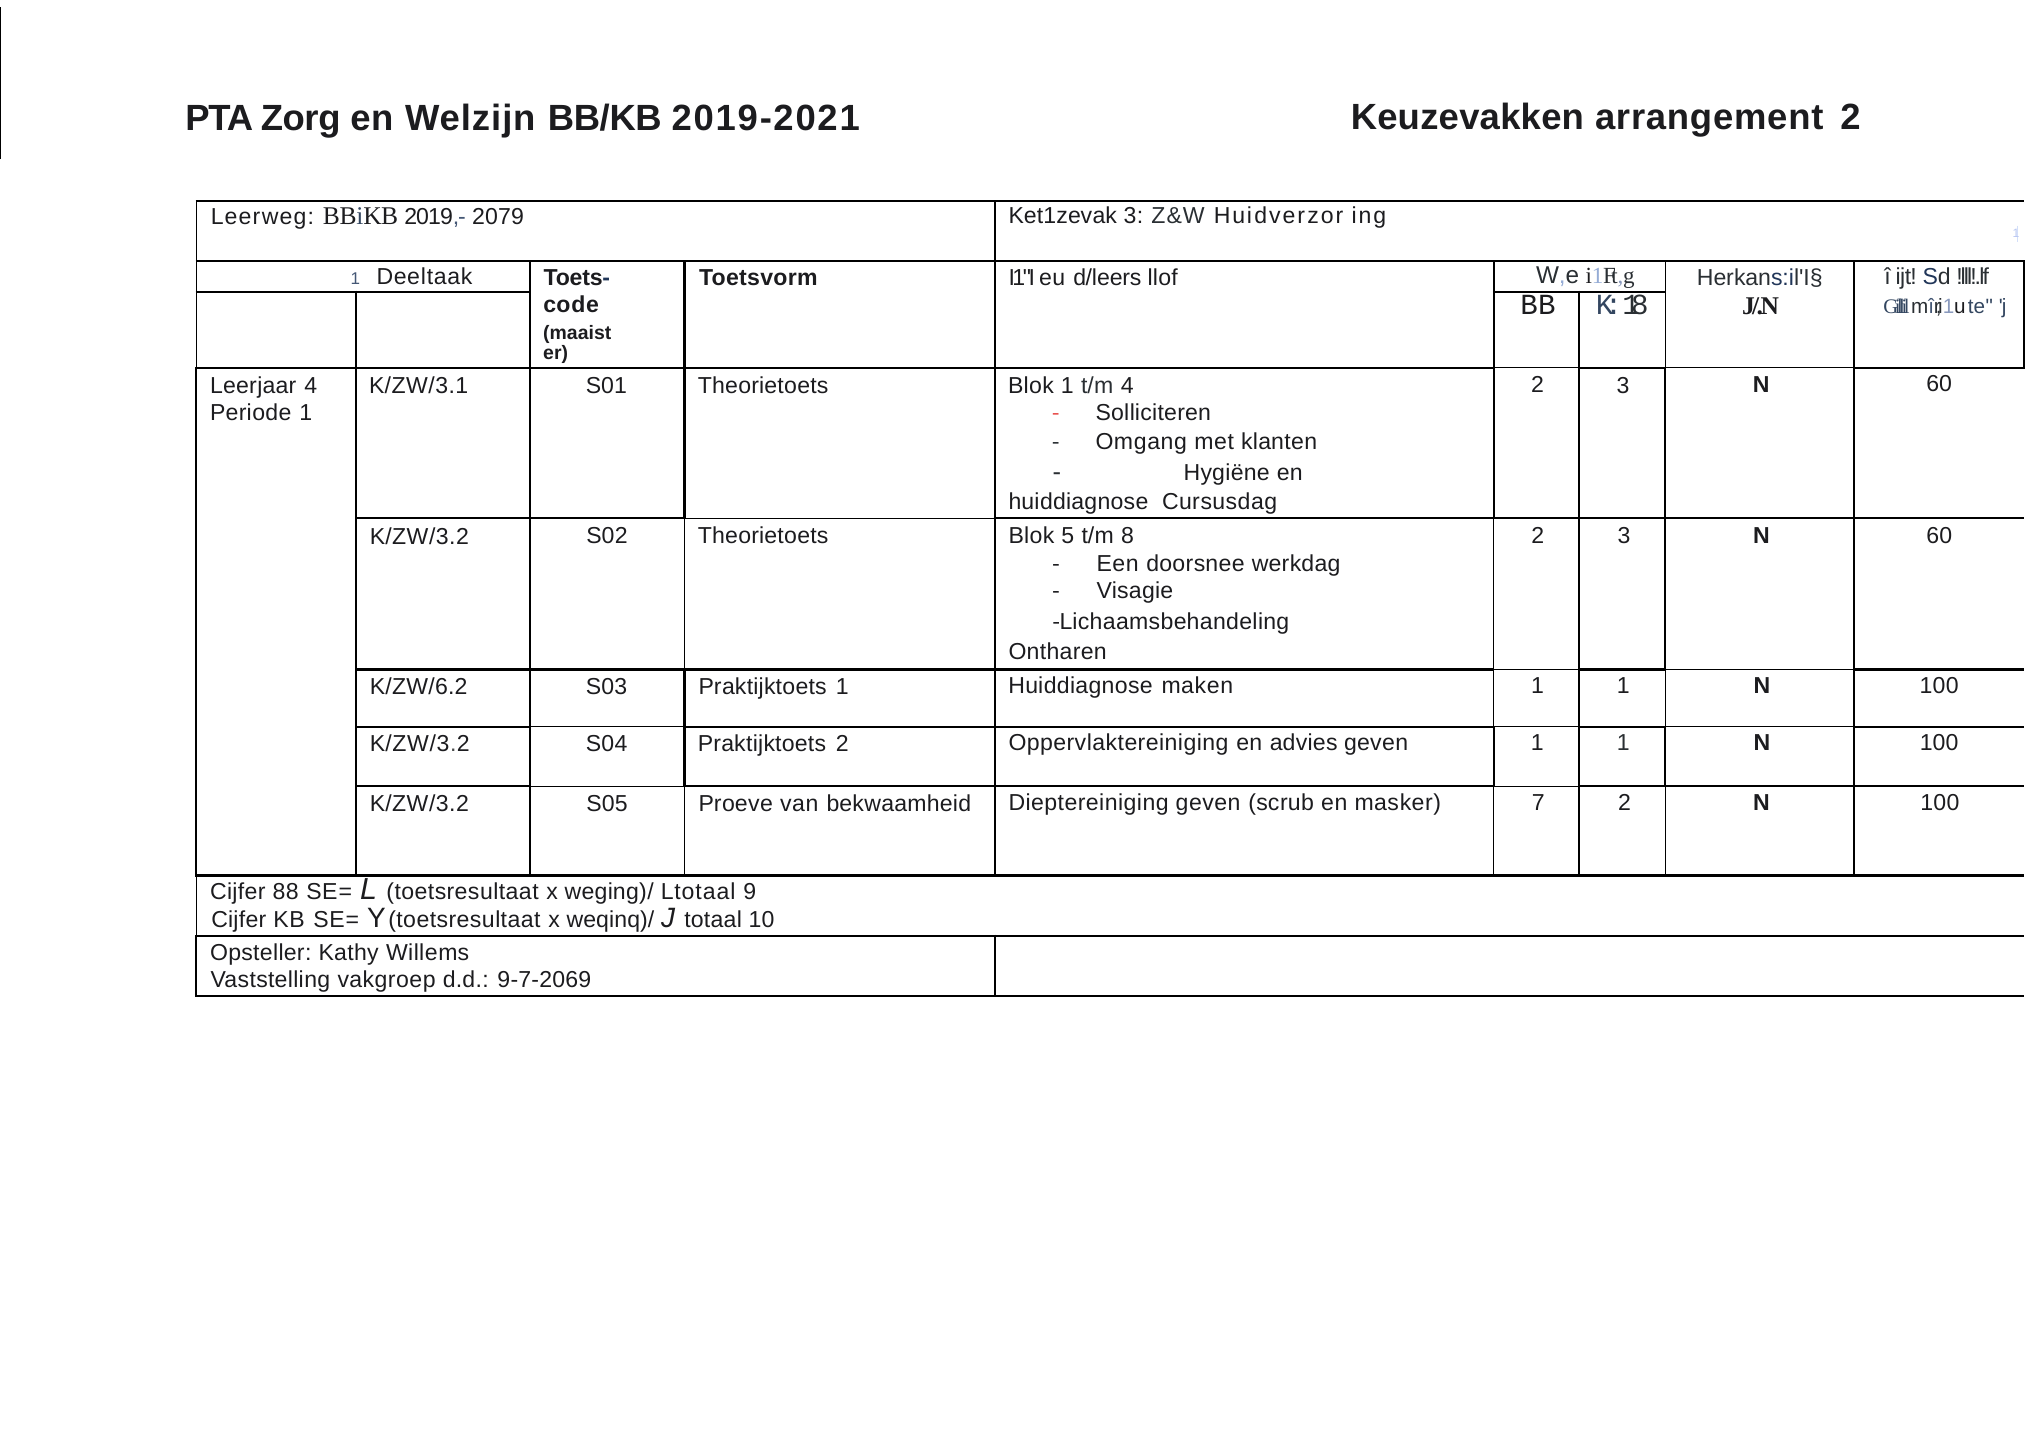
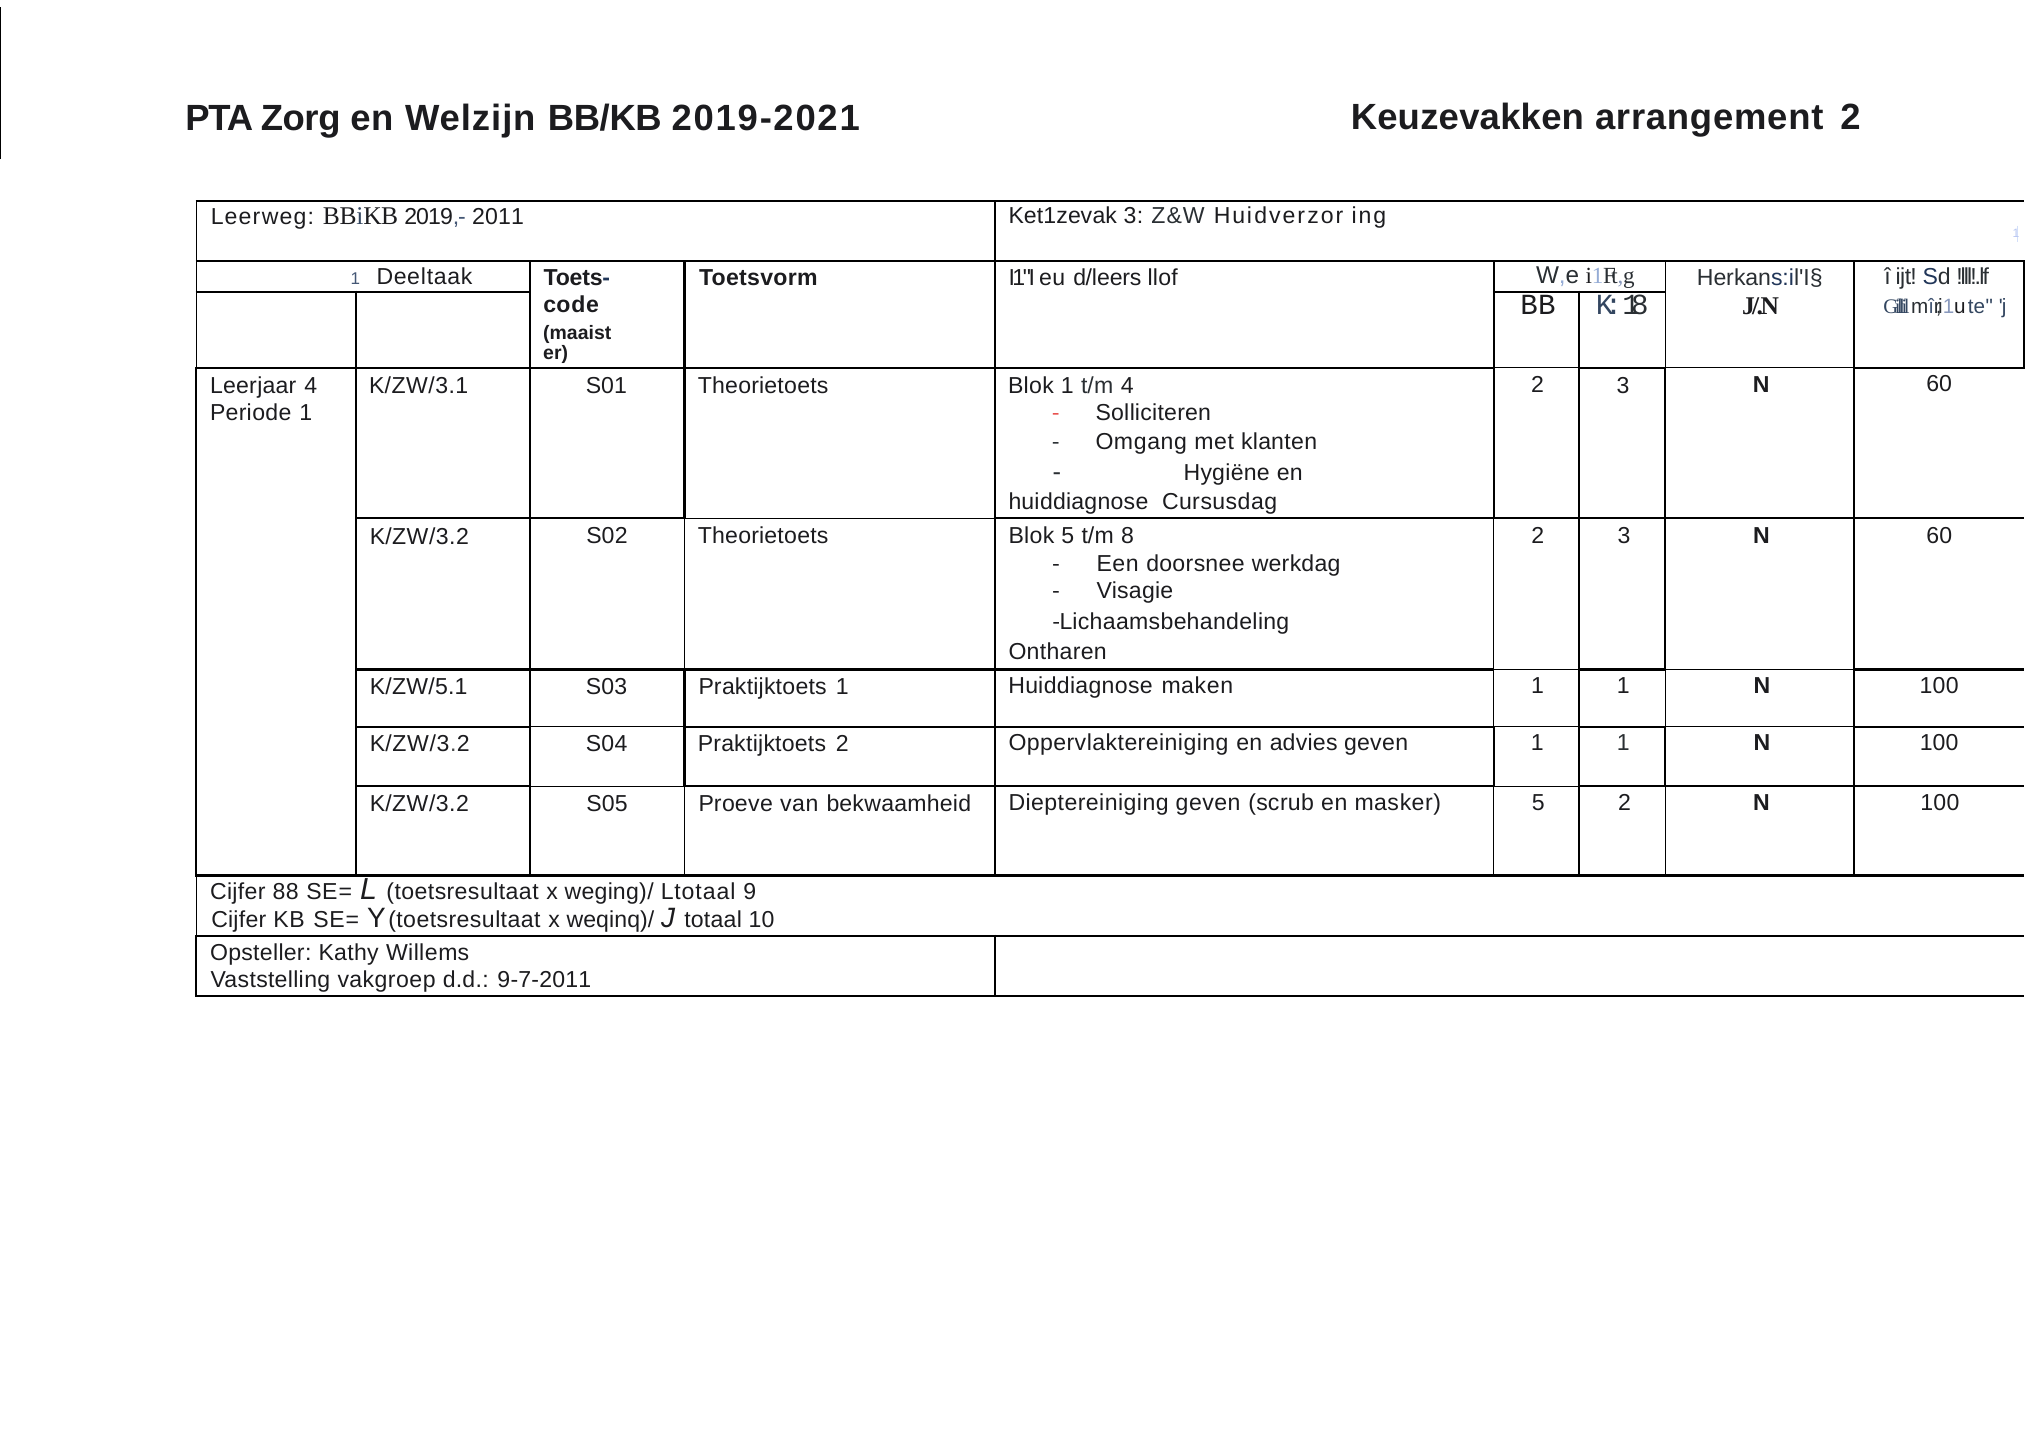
2079: 2079 -> 2011 (498, 217)
K/ZW/6.2: K/ZW/6.2 -> K/ZW/5.1 (419, 686)
masker 7: 7 -> 5 (1538, 803)
9-7-2069: 9-7-2069 -> 9-7-2011 (544, 979)
